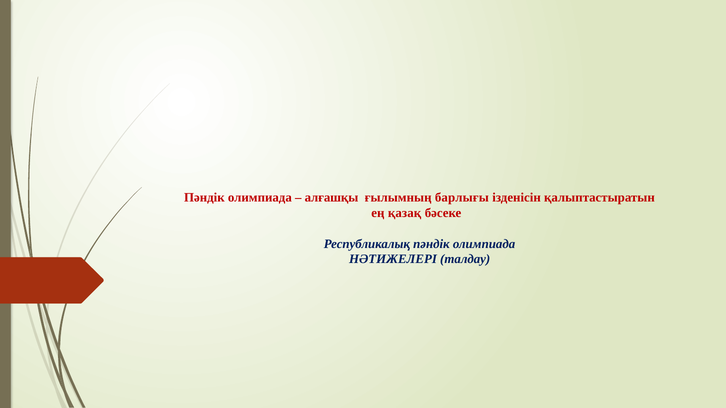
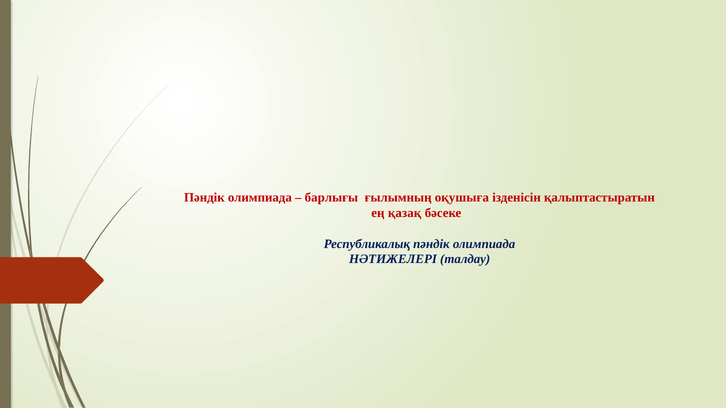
алғашқы: алғашқы -> барлығы (331, 198)
барлығы: барлығы -> оқушыға (462, 198)
